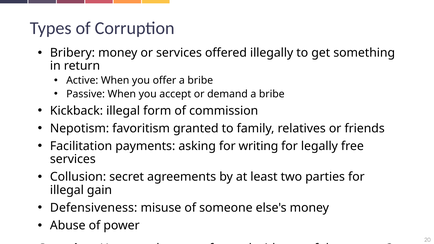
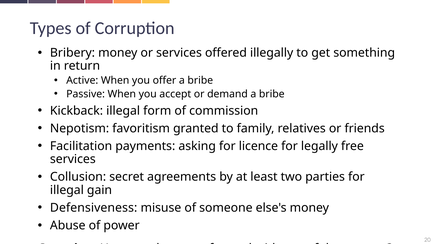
writing: writing -> licence (258, 146)
